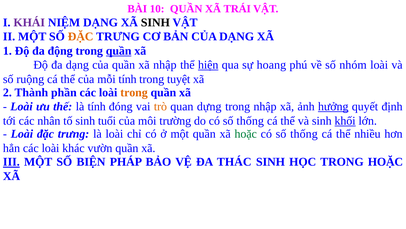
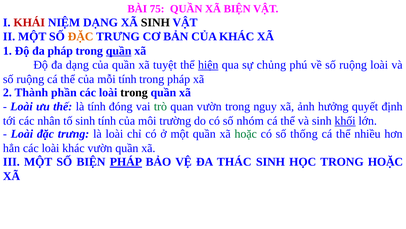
10: 10 -> 75 (157, 9)
XÃ TRÁI: TRÁI -> BIỆN (237, 9)
KHÁI colour: purple -> red (29, 23)
CỦA DẠNG: DẠNG -> KHÁC (237, 36)
đa động: động -> pháp (60, 51)
xã nhập: nhập -> tuyệt (165, 65)
hoang: hoang -> chủng (271, 65)
về số nhóm: nhóm -> ruộng (353, 65)
trong tuyệt: tuyệt -> pháp (179, 79)
trong colour: orange -> black (134, 92)
trò colour: orange -> green (160, 106)
quan dựng: dựng -> vườn (209, 106)
trong nhập: nhập -> nguy (265, 106)
hưởng underline: present -> none (333, 106)
sinh tuổi: tuổi -> tính (107, 121)
do có số thống: thống -> nhóm (250, 121)
III underline: present -> none (11, 162)
PHÁP underline: none -> present (126, 162)
